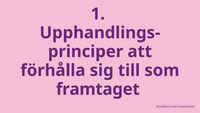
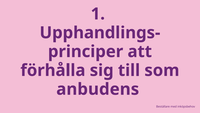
framtaget: framtaget -> anbudens (98, 89)
